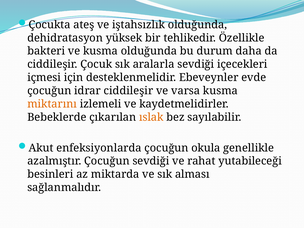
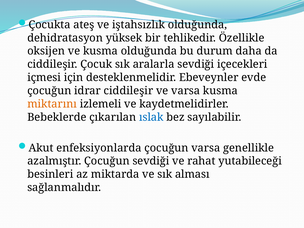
bakteri: bakteri -> oksijen (46, 51)
ıslak colour: orange -> blue (151, 117)
çocuğun okula: okula -> varsa (206, 148)
